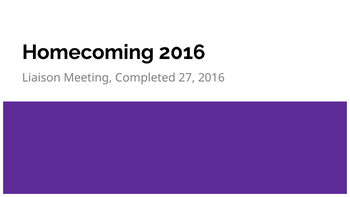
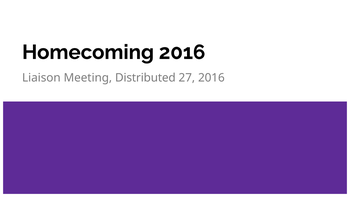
Completed: Completed -> Distributed (145, 78)
